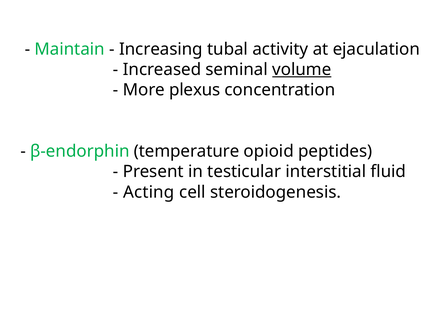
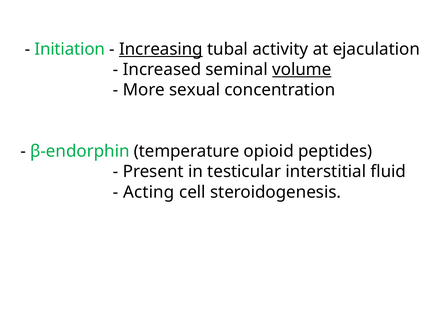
Maintain: Maintain -> Initiation (70, 49)
Increasing underline: none -> present (161, 49)
plexus: plexus -> sexual (195, 90)
